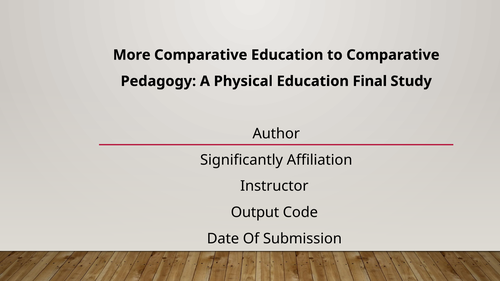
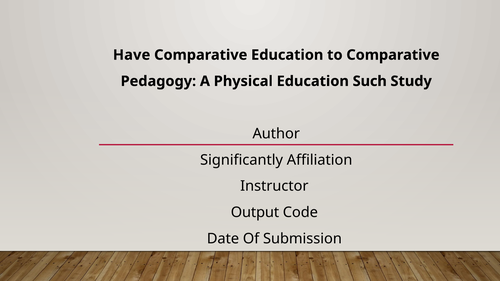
More: More -> Have (132, 55)
Final: Final -> Such (370, 81)
